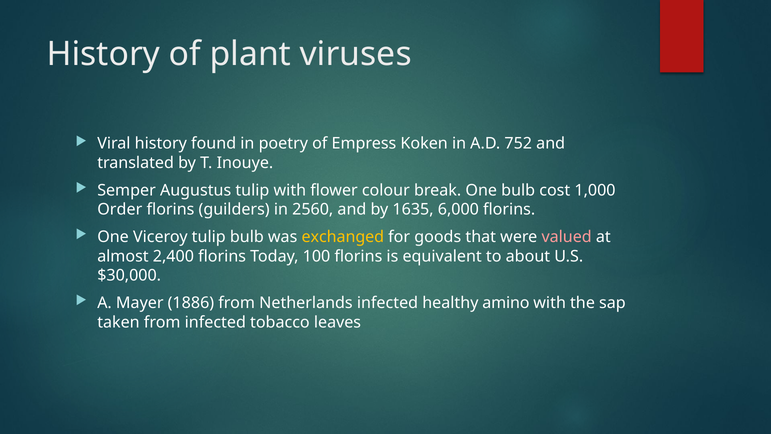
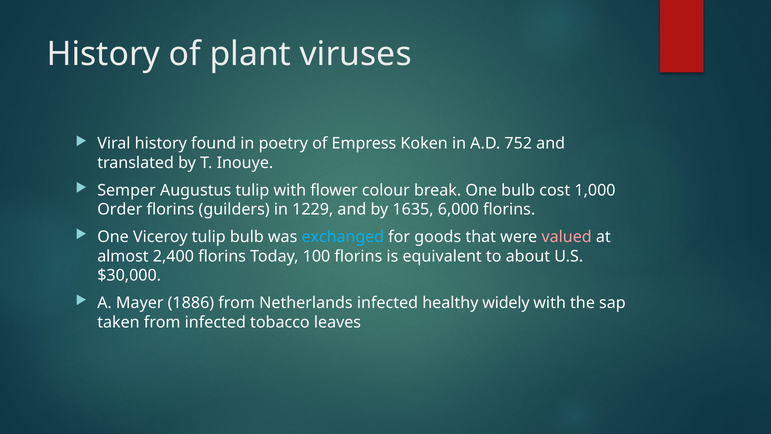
2560: 2560 -> 1229 (313, 209)
exchanged colour: yellow -> light blue (343, 237)
amino: amino -> widely (506, 303)
